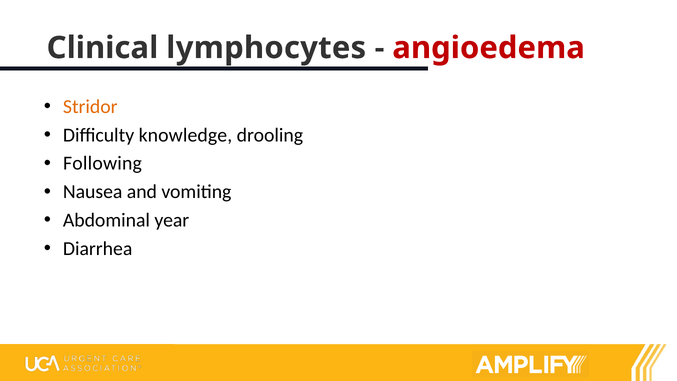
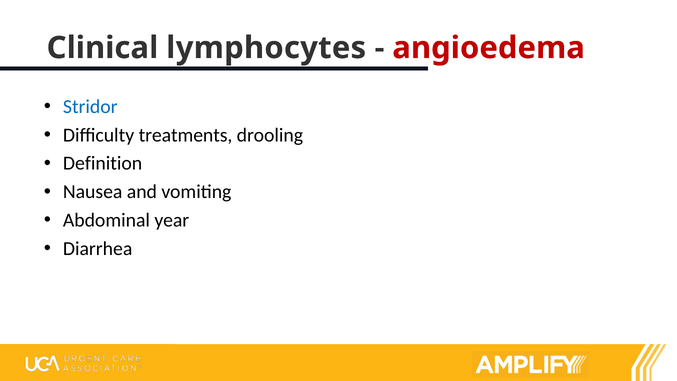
Stridor colour: orange -> blue (90, 107)
knowledge: knowledge -> treatments (185, 135)
Following: Following -> Definition (103, 163)
